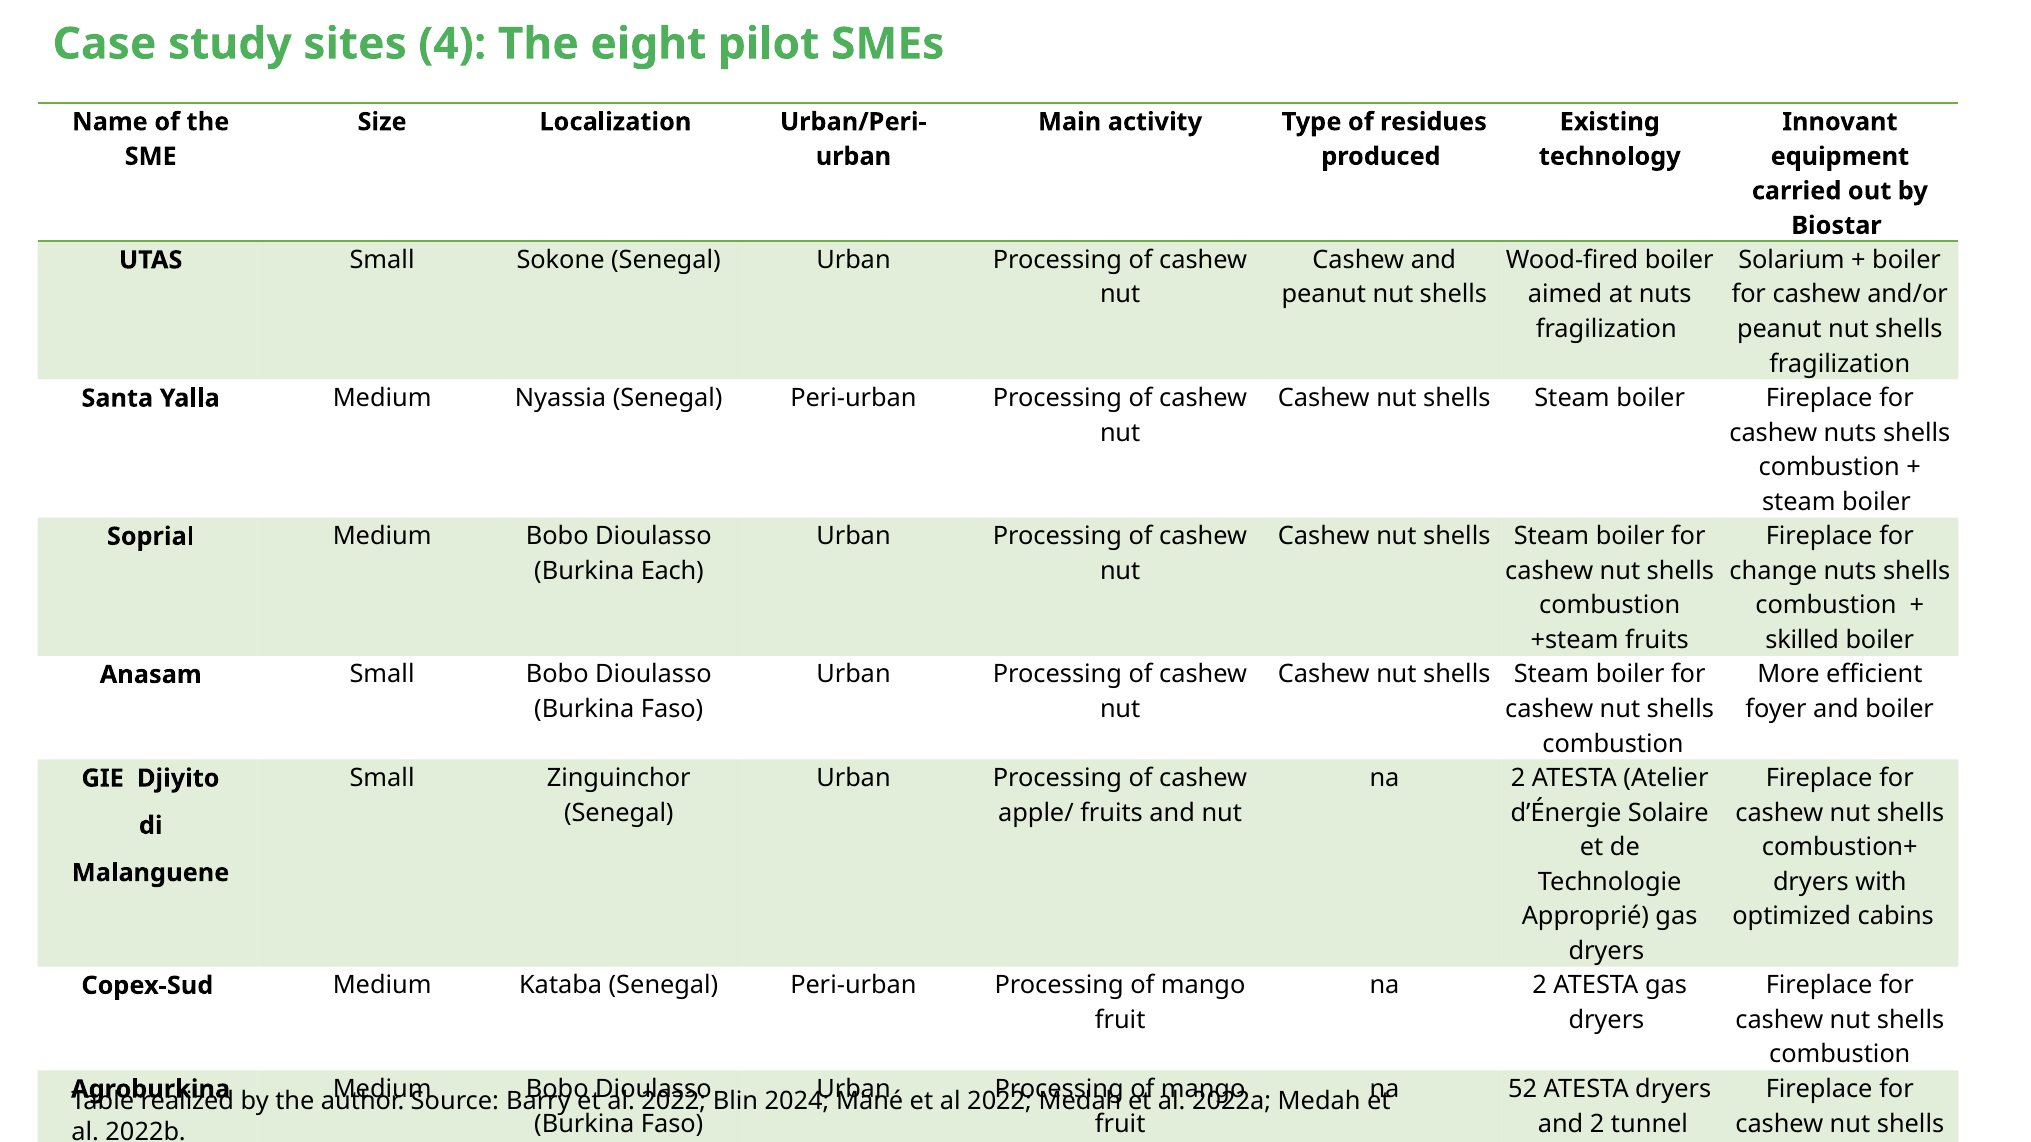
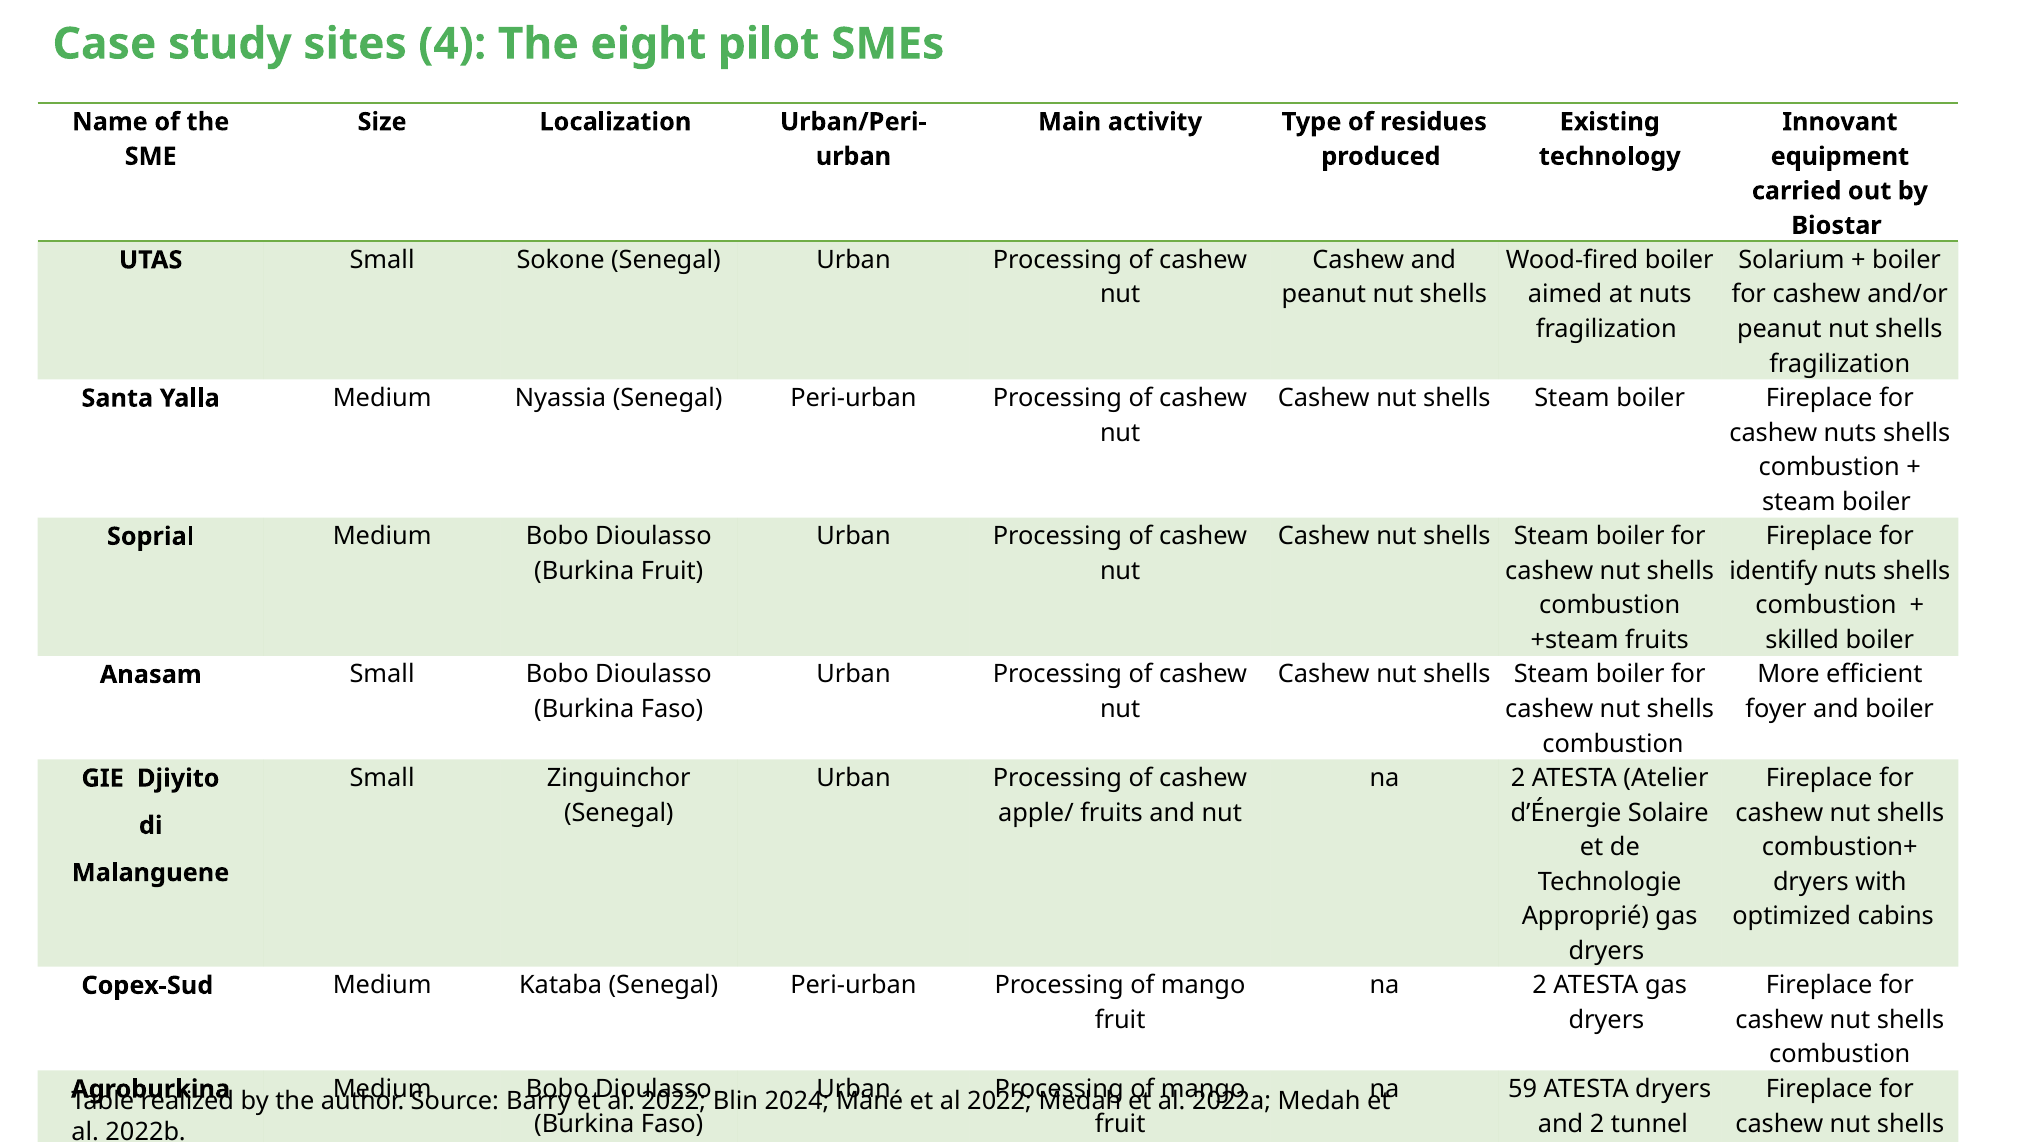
Burkina Each: Each -> Fruit (672, 571)
change: change -> identify (1773, 571)
52: 52 -> 59 (1523, 1090)
